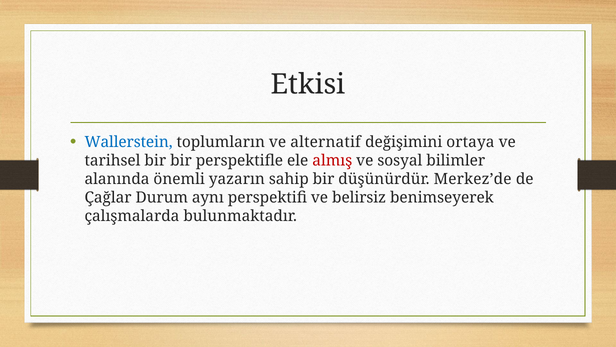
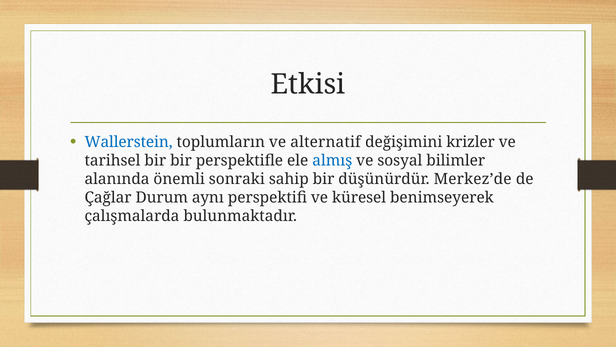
ortaya: ortaya -> krizler (471, 142)
almış colour: red -> blue (332, 160)
yazarın: yazarın -> sonraki (237, 179)
belirsiz: belirsiz -> küresel (359, 197)
